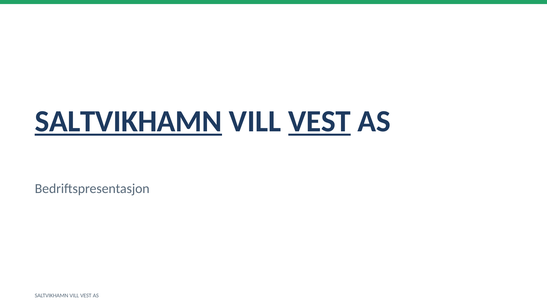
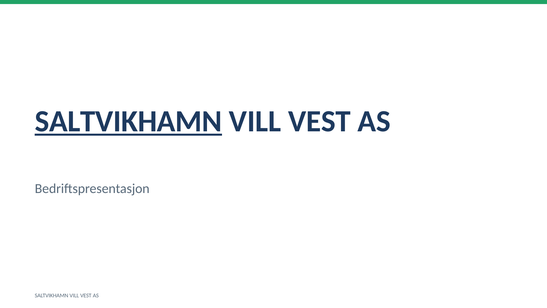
VEST underline: present -> none (319, 121)
